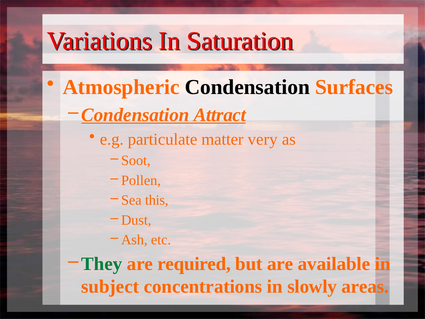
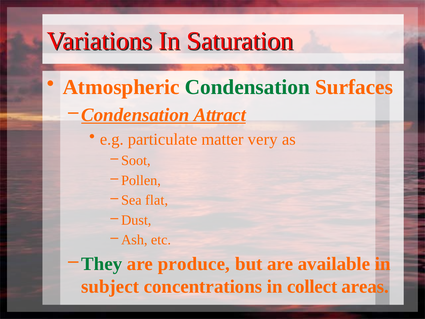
Condensation colour: black -> green (247, 87)
this: this -> flat (157, 200)
required: required -> produce (194, 264)
slowly: slowly -> collect (312, 286)
